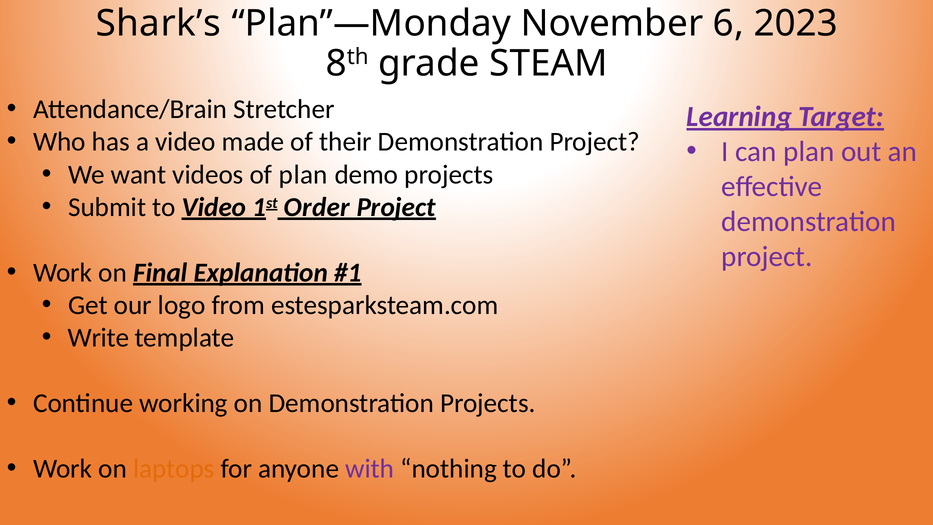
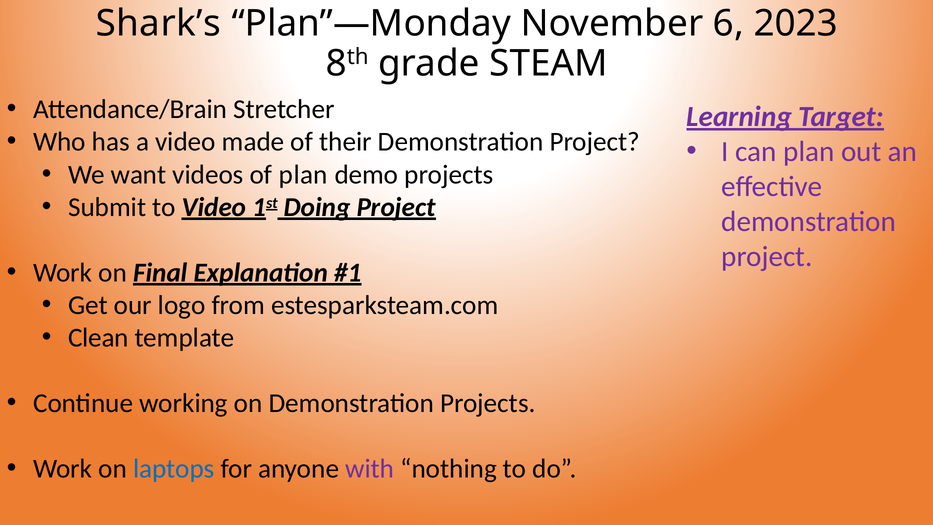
Order: Order -> Doing (317, 207)
Write: Write -> Clean (98, 338)
laptops colour: orange -> blue (174, 469)
